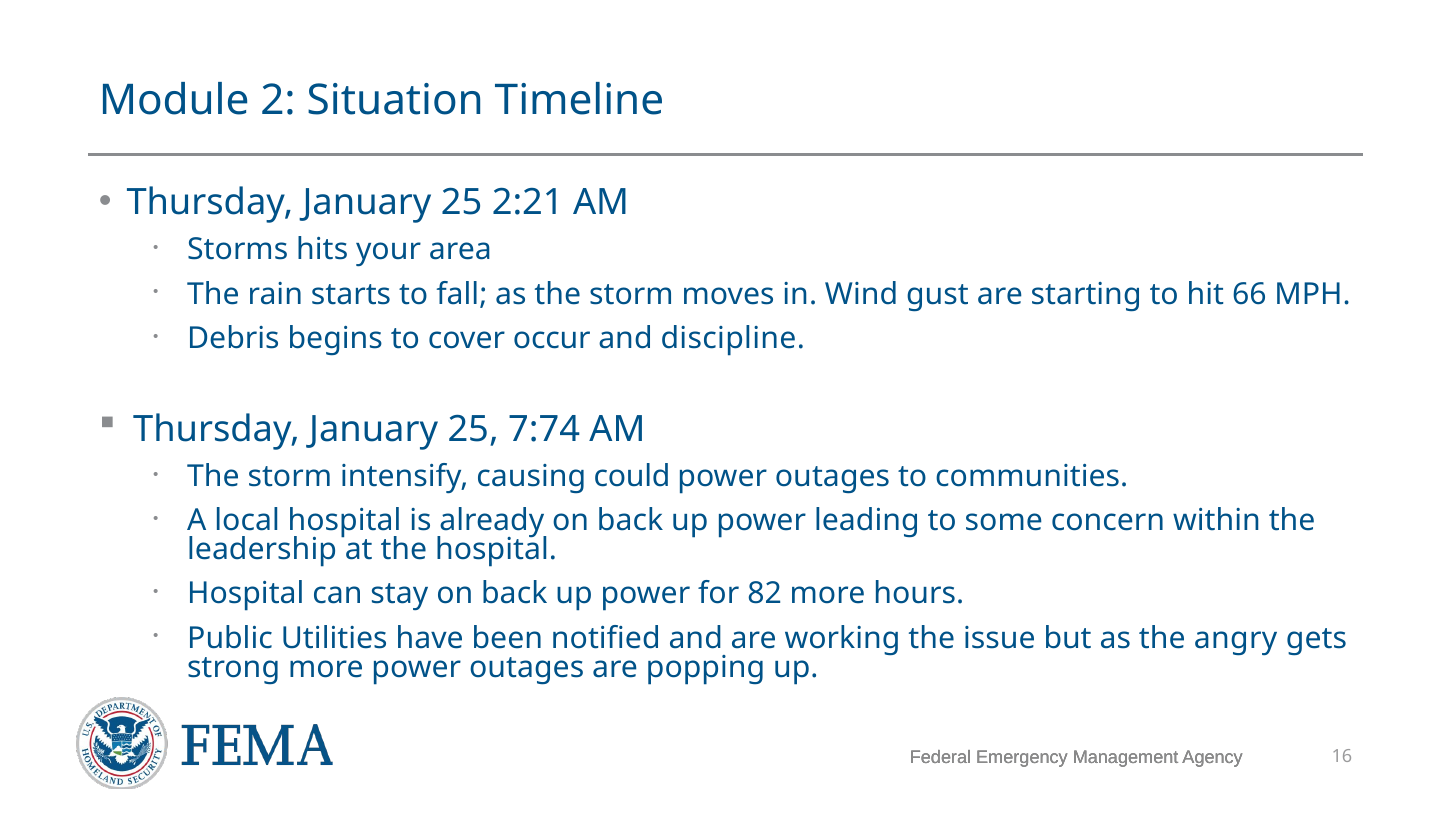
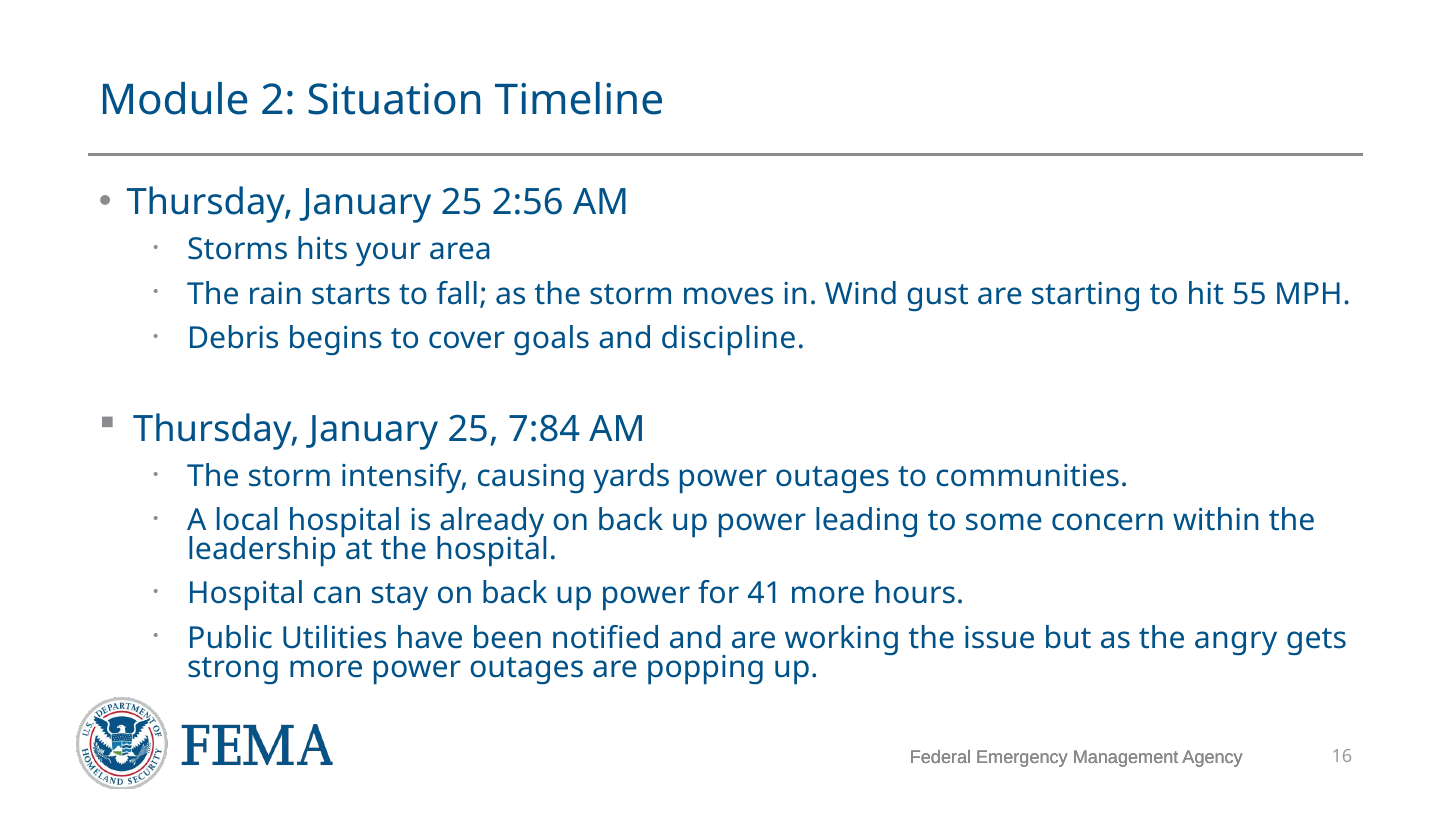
2:21: 2:21 -> 2:56 (528, 203)
66: 66 -> 55 (1249, 294)
occur: occur -> goals (552, 338)
7:74: 7:74 -> 7:84 (544, 429)
could: could -> yards (632, 477)
82: 82 -> 41 (765, 594)
